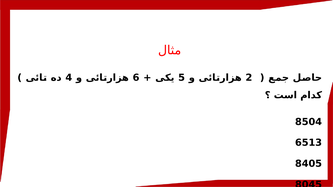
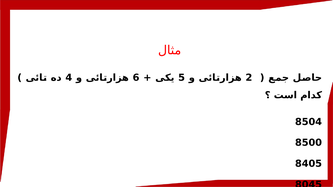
6513: 6513 -> 8500 (309, 143)
